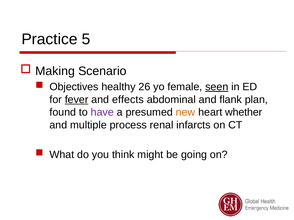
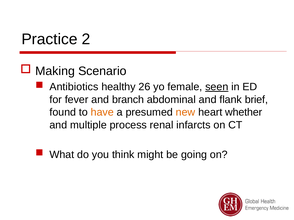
5: 5 -> 2 (86, 39)
Objectives: Objectives -> Antibiotics (74, 87)
fever underline: present -> none (77, 100)
effects: effects -> branch (128, 100)
plan: plan -> brief (256, 100)
have colour: purple -> orange (102, 112)
